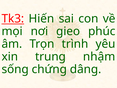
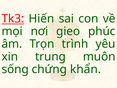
nhậm: nhậm -> muôn (99, 56)
dâng: dâng -> khẩn (86, 69)
